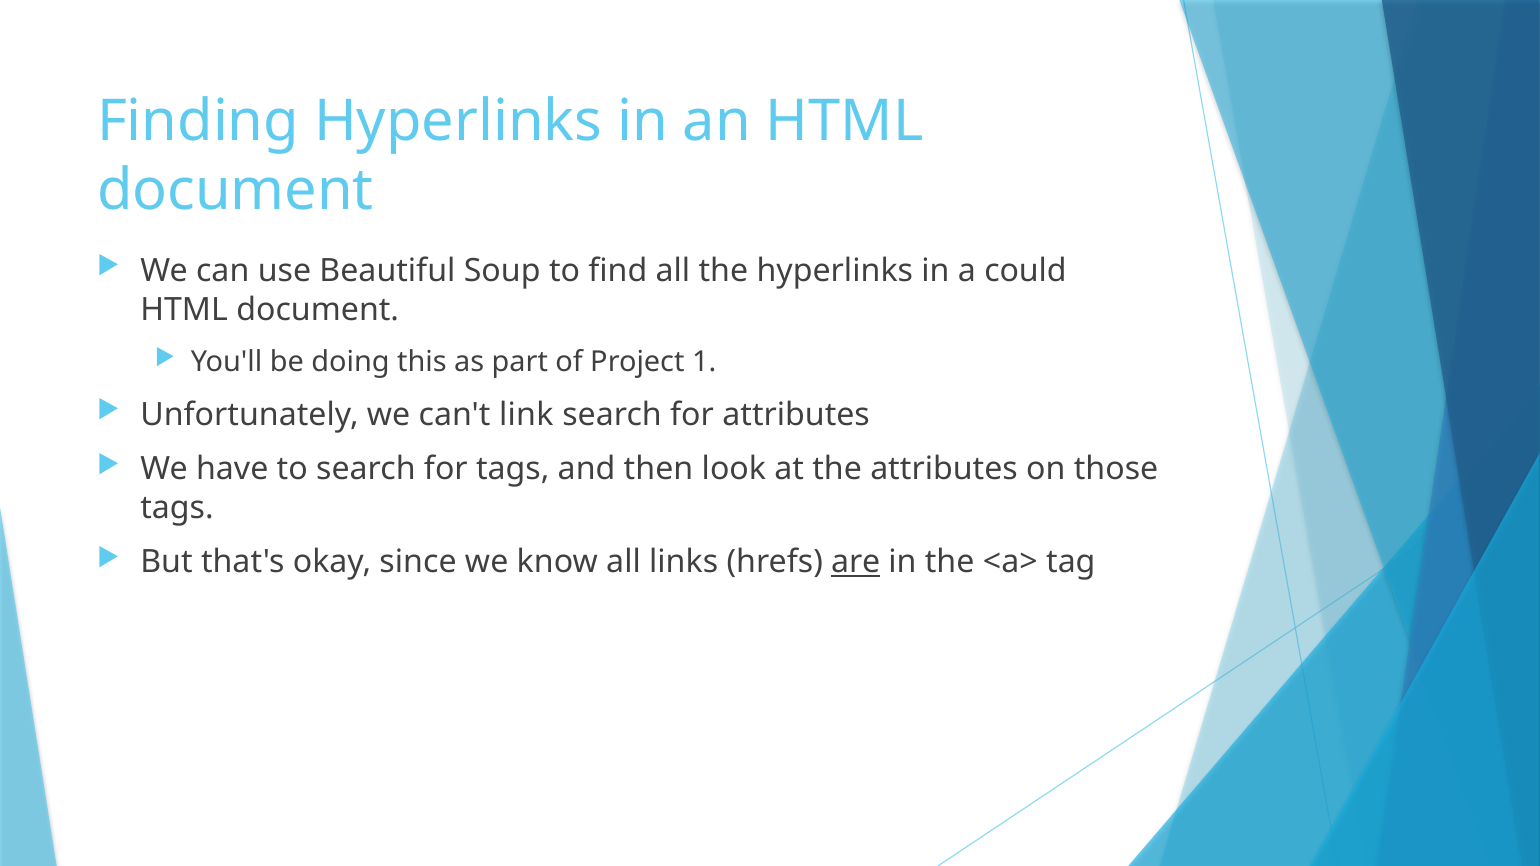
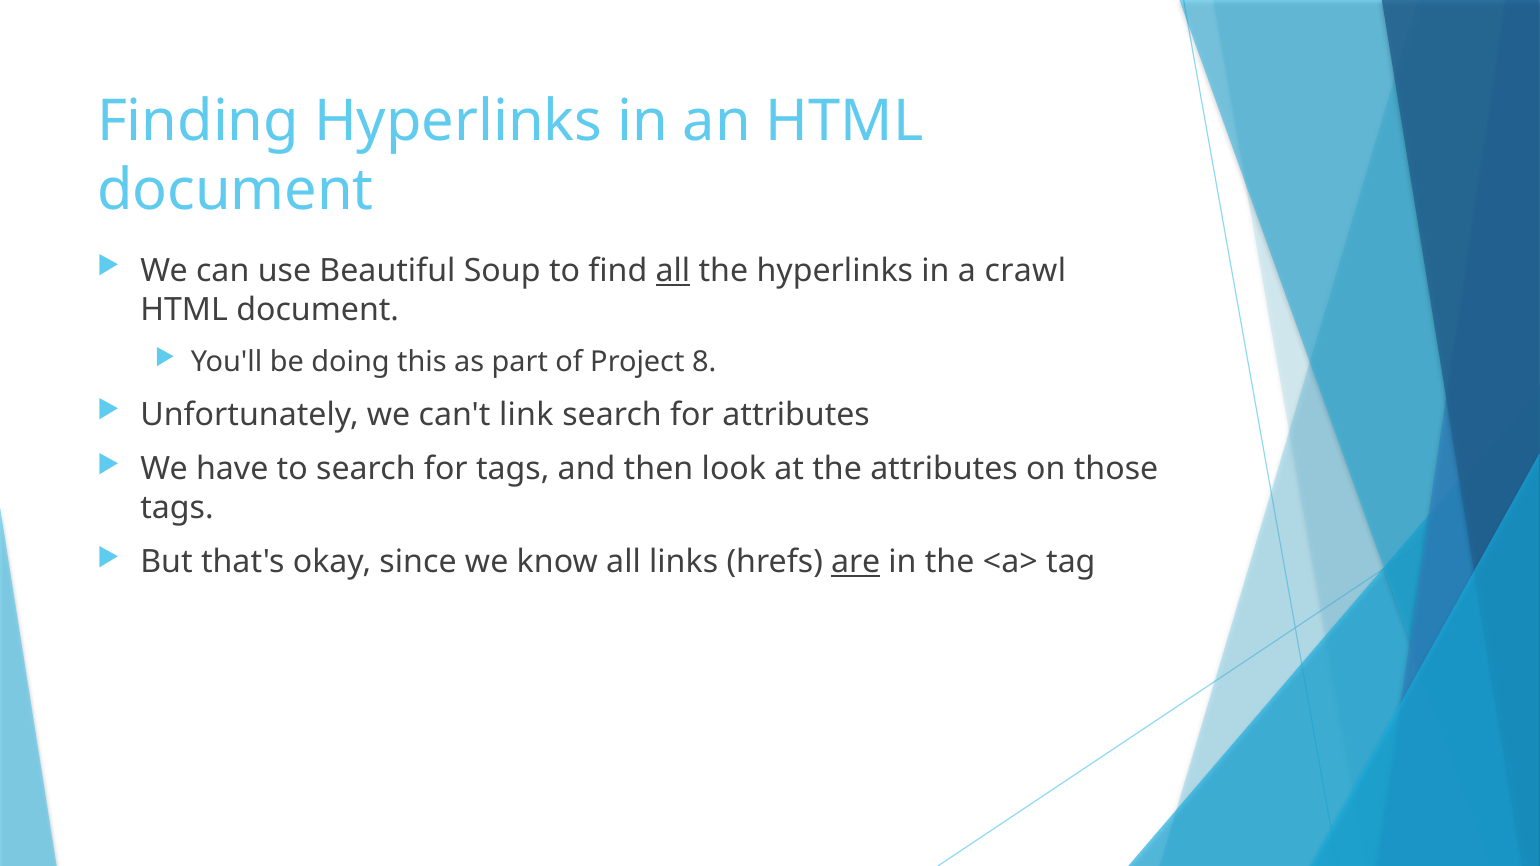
all underline: none -> present (673, 271)
could: could -> crawl (1025, 271)
1: 1 -> 8 (704, 362)
